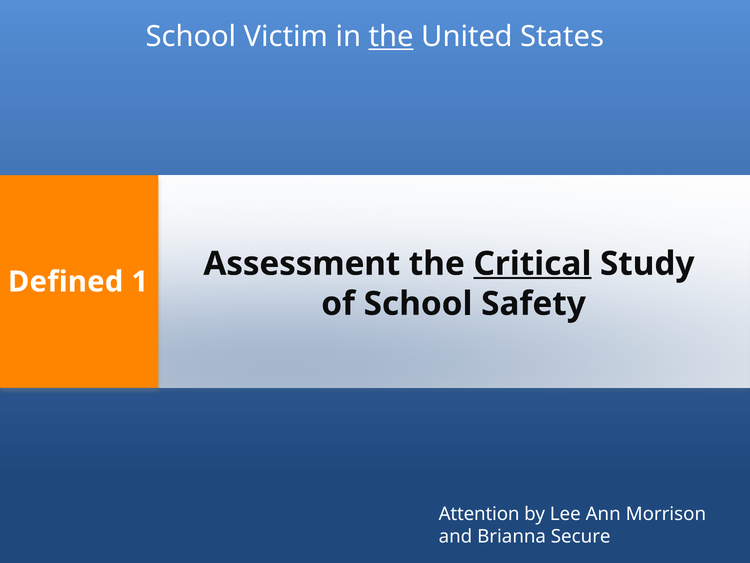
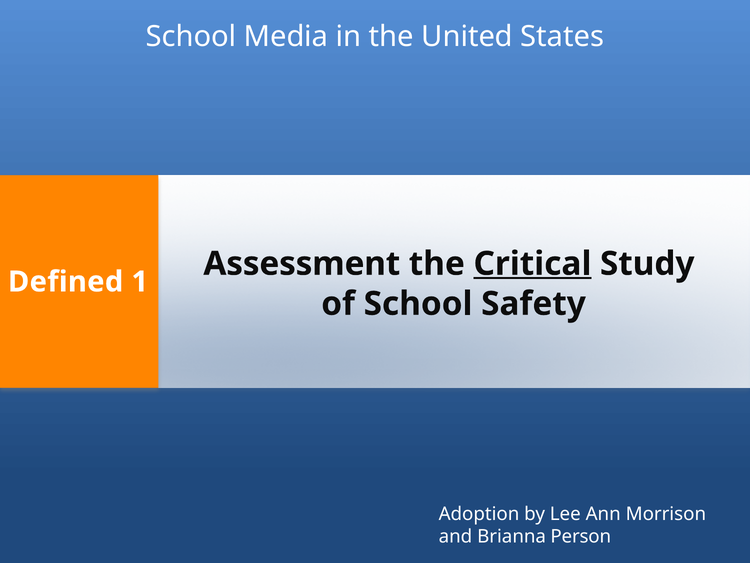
Victim: Victim -> Media (286, 37)
the underline: present -> none (391, 37)
Attention: Attention -> Adoption (479, 513)
Secure: Secure -> Person (581, 536)
